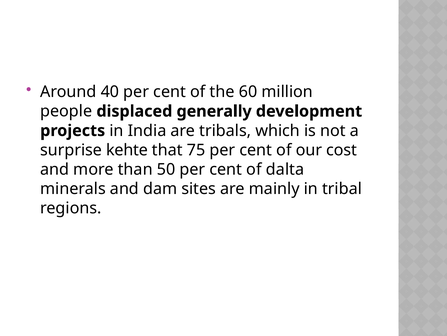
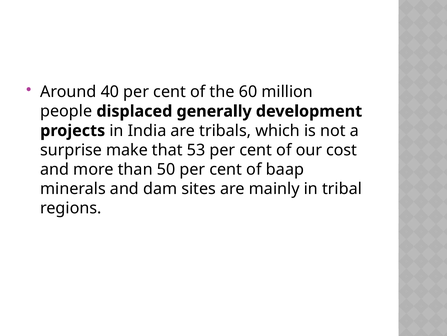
kehte: kehte -> make (127, 150)
75: 75 -> 53 (196, 150)
dalta: dalta -> baap (285, 169)
